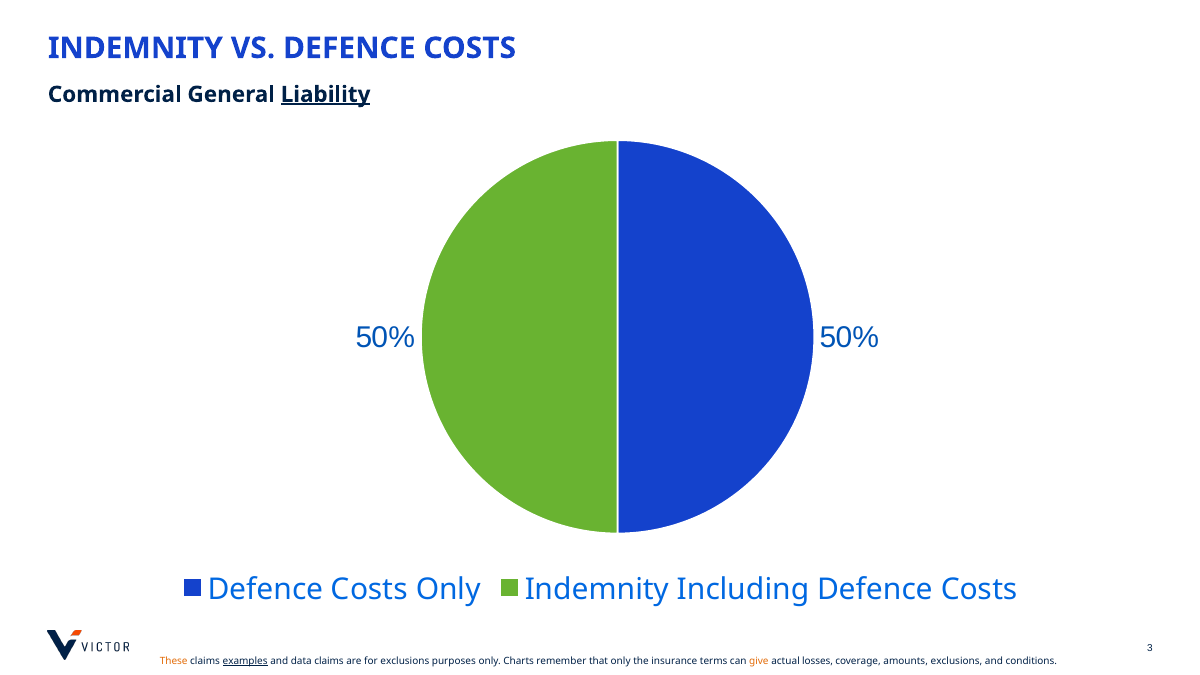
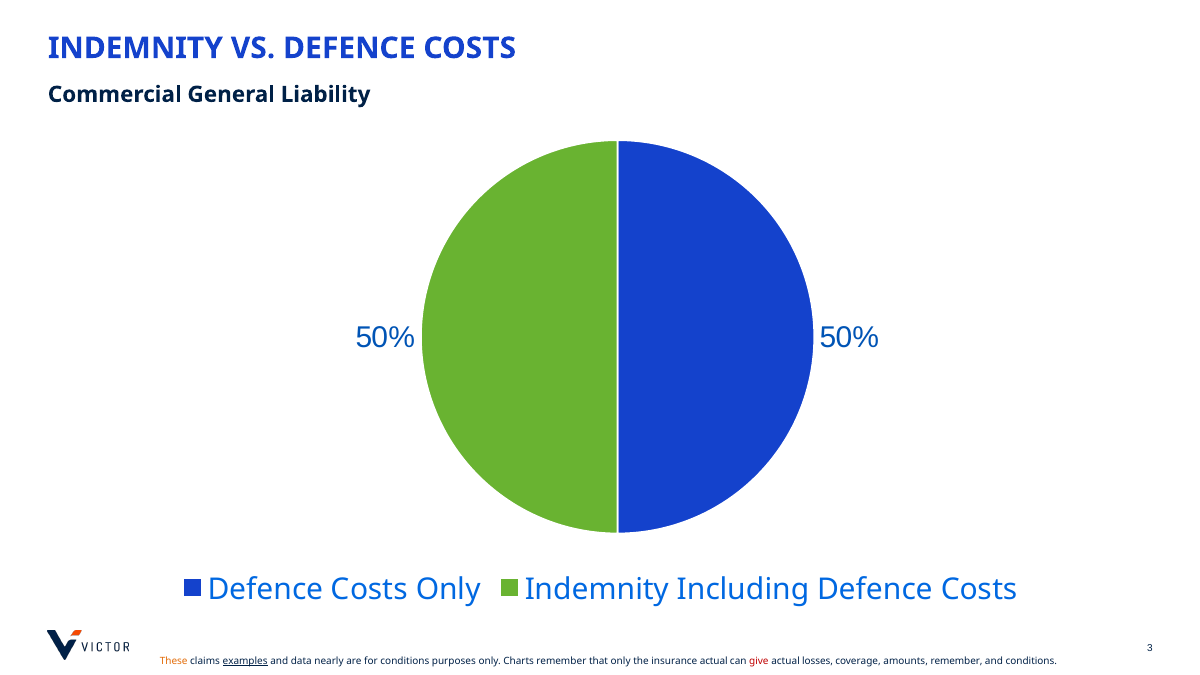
Liability underline: present -> none (326, 94)
data claims: claims -> nearly (329, 661)
for exclusions: exclusions -> conditions (405, 661)
insurance terms: terms -> actual (714, 661)
give colour: orange -> red (759, 661)
amounts exclusions: exclusions -> remember (957, 661)
